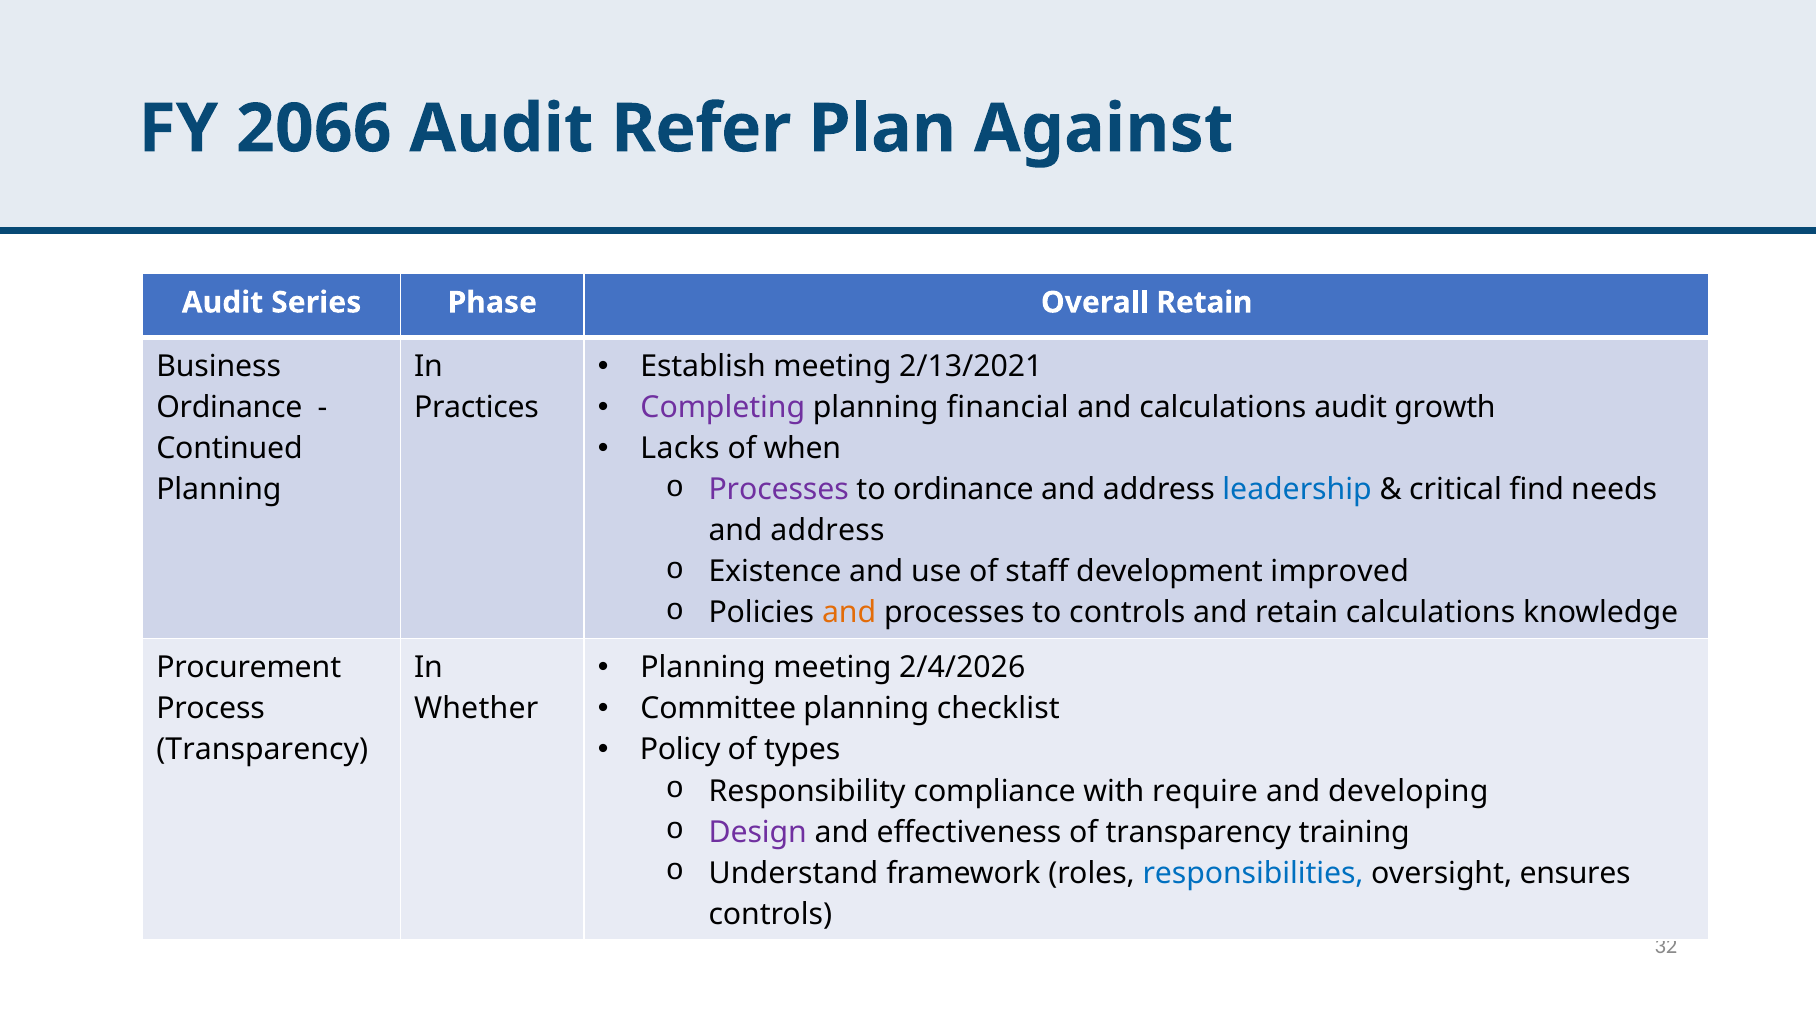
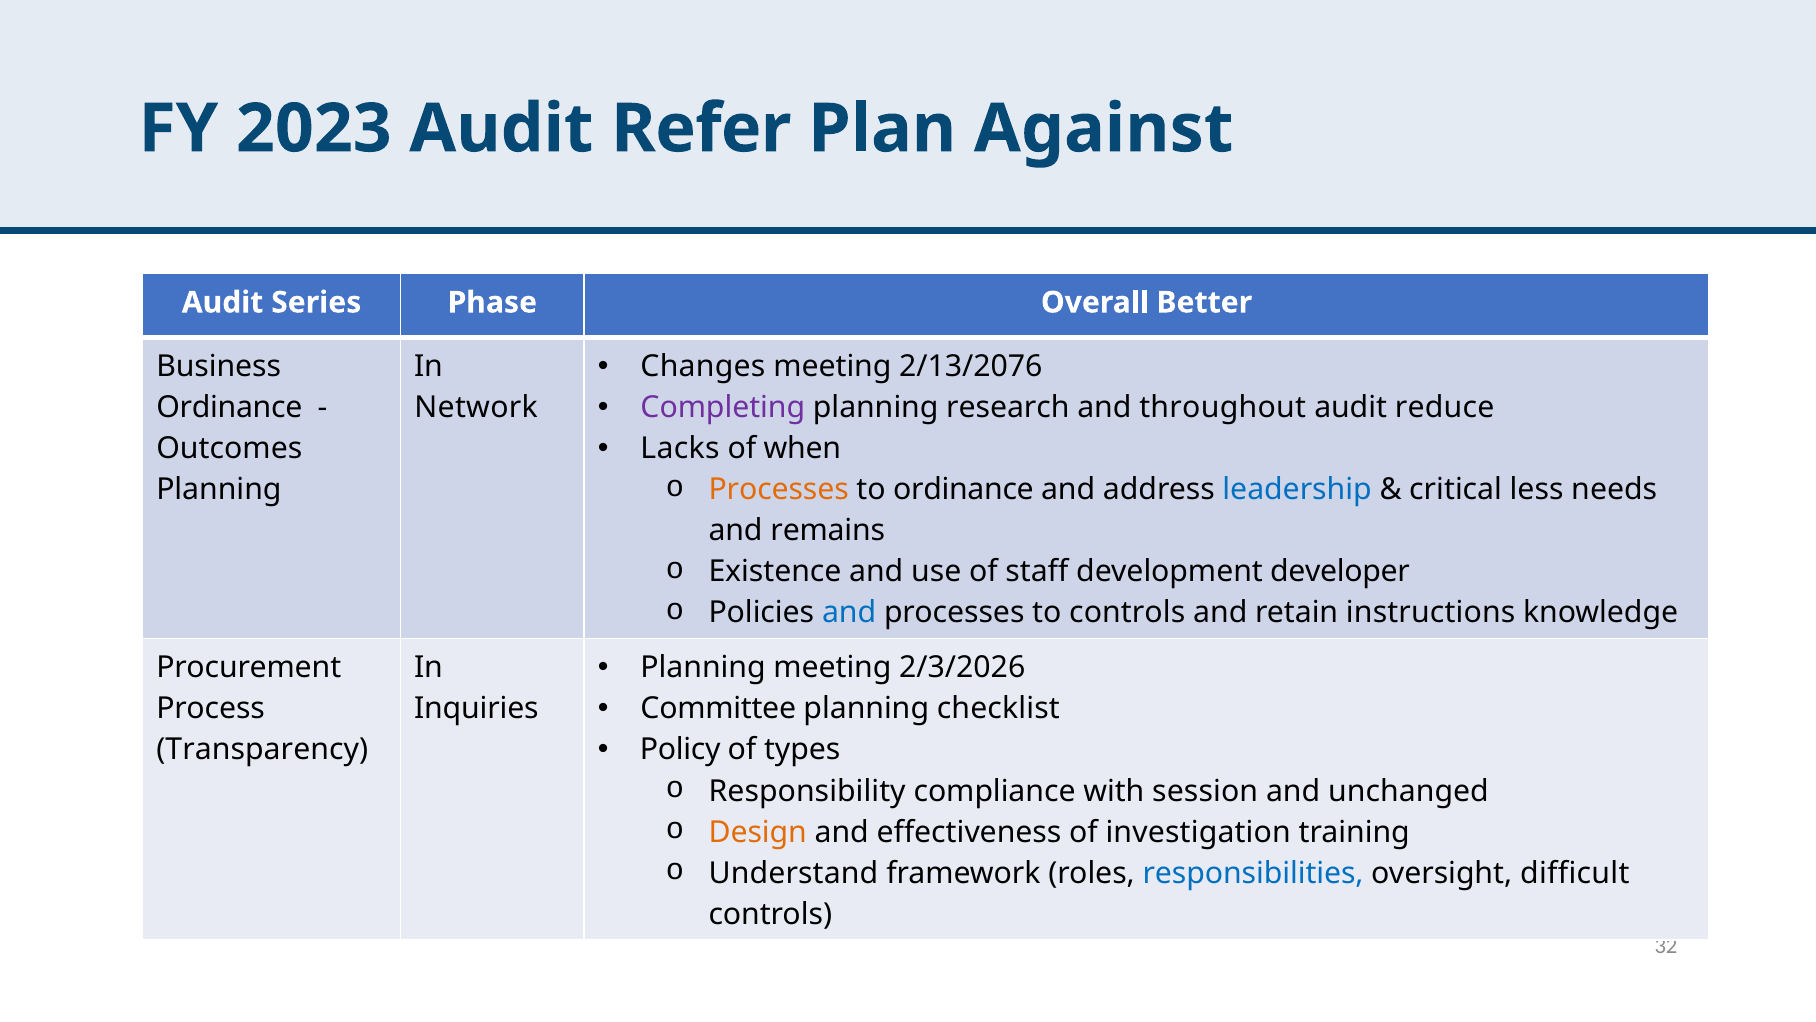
2066: 2066 -> 2023 (314, 129)
Overall Retain: Retain -> Better (1204, 302)
Establish: Establish -> Changes (703, 366)
2/13/2021: 2/13/2021 -> 2/13/2076 (971, 366)
financial: financial -> research (1008, 407)
and calculations: calculations -> throughout (1223, 407)
growth: growth -> reduce (1445, 407)
Practices: Practices -> Network (476, 407)
Continued: Continued -> Outcomes (229, 448)
Processes colour: purple -> orange (779, 489)
find: find -> less (1537, 489)
address: address -> remains (828, 531)
improved: improved -> developer (1340, 572)
and colour: orange -> blue (849, 613)
retain calculations: calculations -> instructions (1431, 613)
2/4/2026: 2/4/2026 -> 2/3/2026 (962, 667)
Whether: Whether -> Inquiries (476, 708)
require: require -> session (1205, 791)
developing: developing -> unchanged (1408, 791)
Design colour: purple -> orange (758, 832)
of transparency: transparency -> investigation (1198, 832)
ensures: ensures -> difficult (1575, 873)
